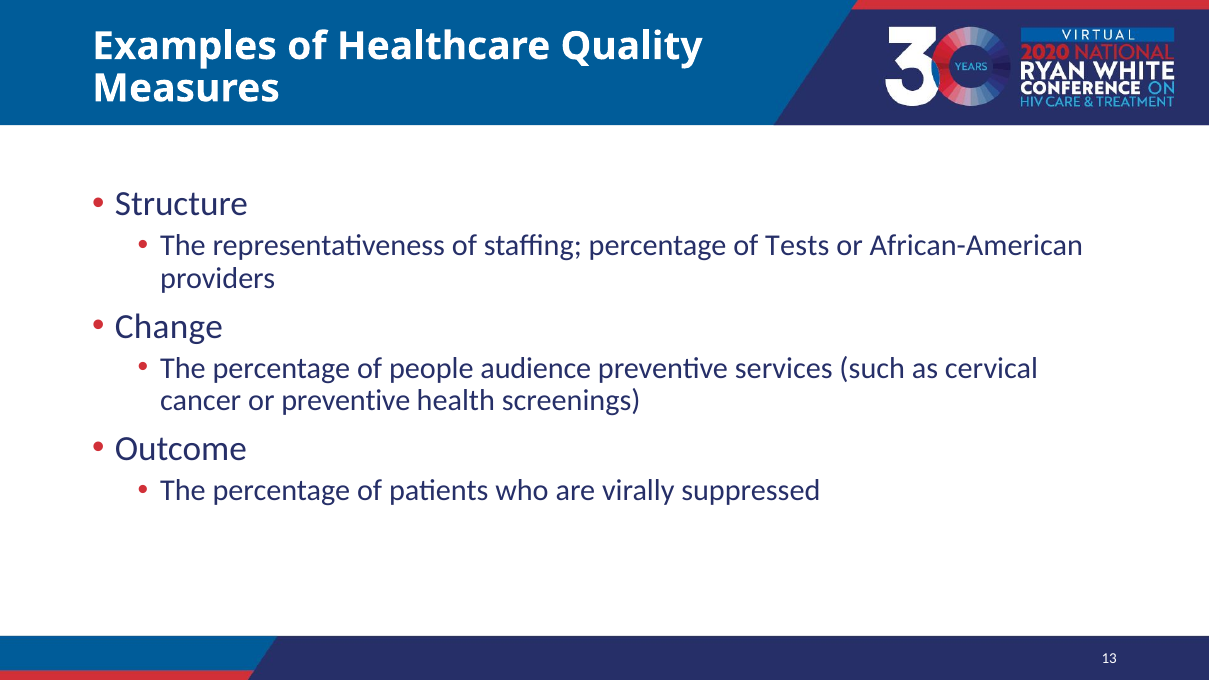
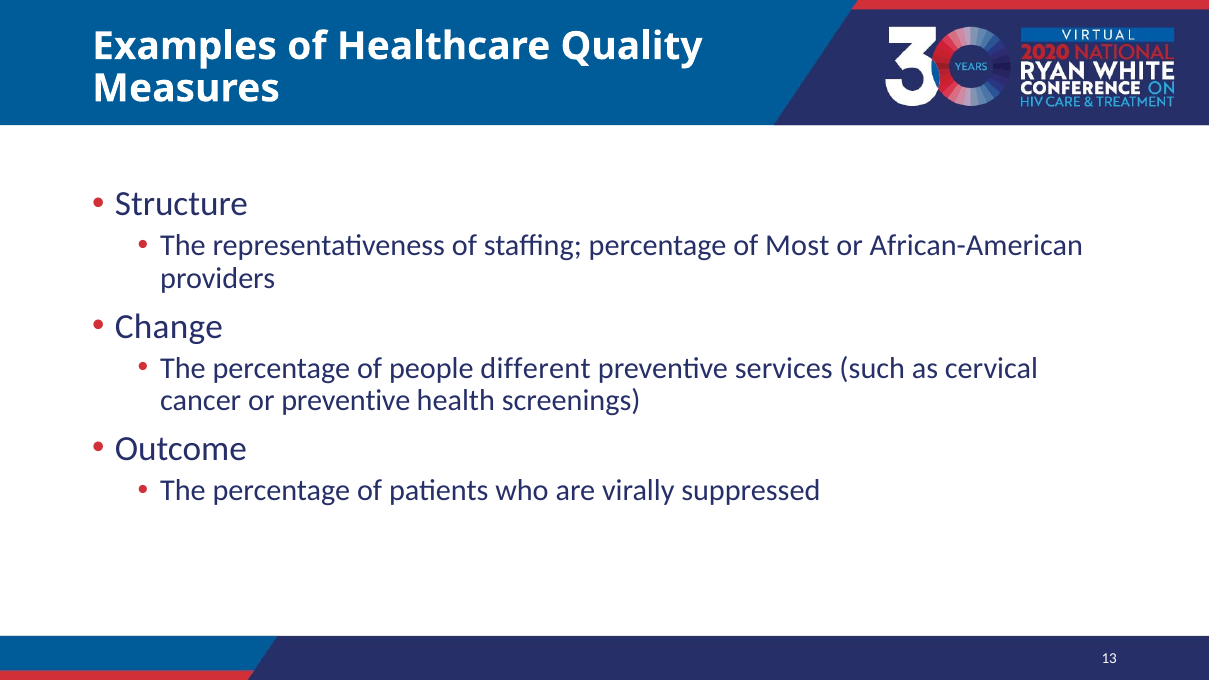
Tests: Tests -> Most (797, 246)
audience: audience -> different (536, 368)
